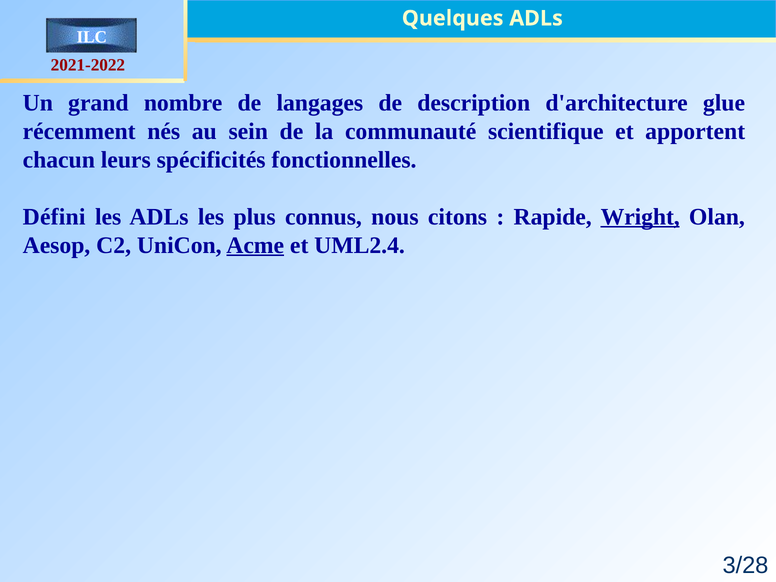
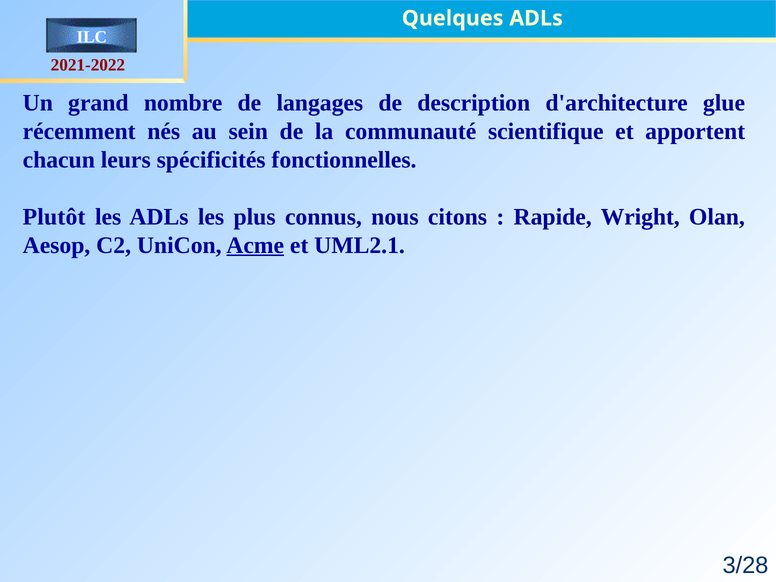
Défini: Défini -> Plutôt (54, 217)
Wright underline: present -> none (640, 217)
UML2.4: UML2.4 -> UML2.1 (360, 245)
